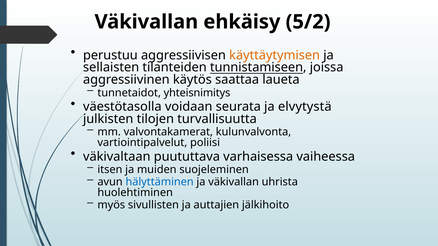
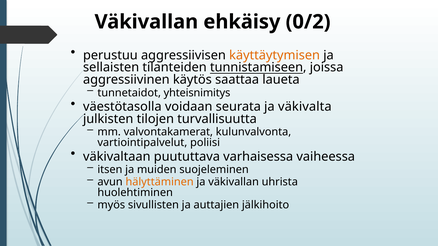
5/2: 5/2 -> 0/2 (308, 22)
elvytystä: elvytystä -> väkivalta (305, 107)
hälyttäminen colour: blue -> orange (160, 182)
